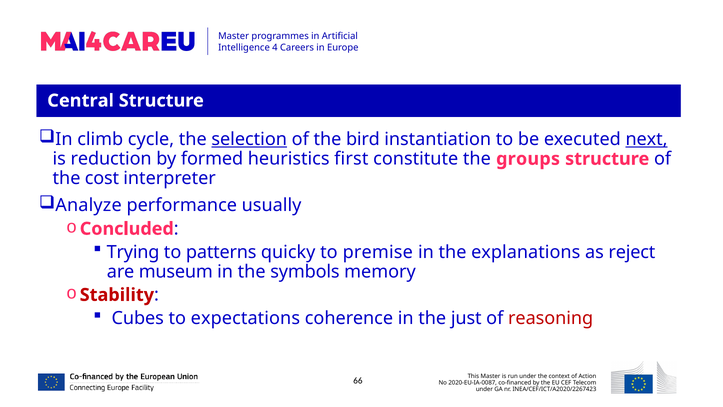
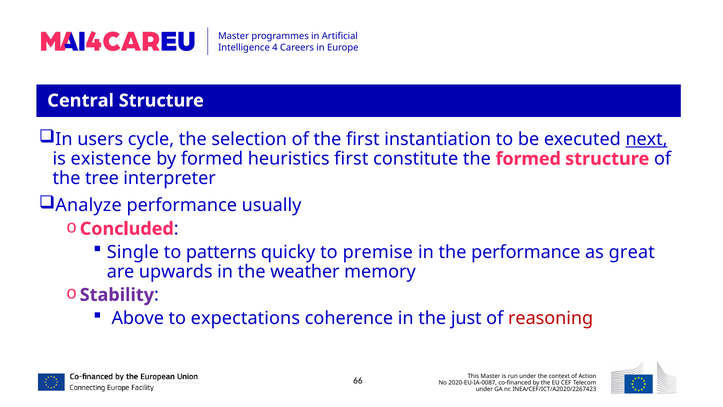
climb: climb -> users (100, 139)
selection underline: present -> none (249, 139)
the bird: bird -> first (363, 139)
reduction: reduction -> existence (111, 159)
the groups: groups -> formed (528, 159)
cost: cost -> tree (102, 178)
Trying: Trying -> Single (133, 252)
the explanations: explanations -> performance (526, 252)
reject: reject -> great (632, 252)
museum: museum -> upwards (176, 271)
symbols: symbols -> weather (305, 271)
Stability colour: red -> purple (117, 295)
Cubes: Cubes -> Above (138, 318)
